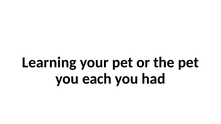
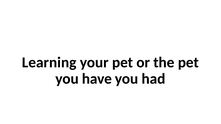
each: each -> have (97, 79)
